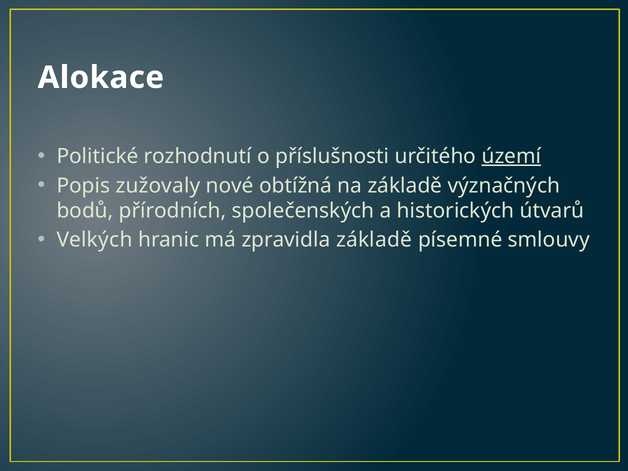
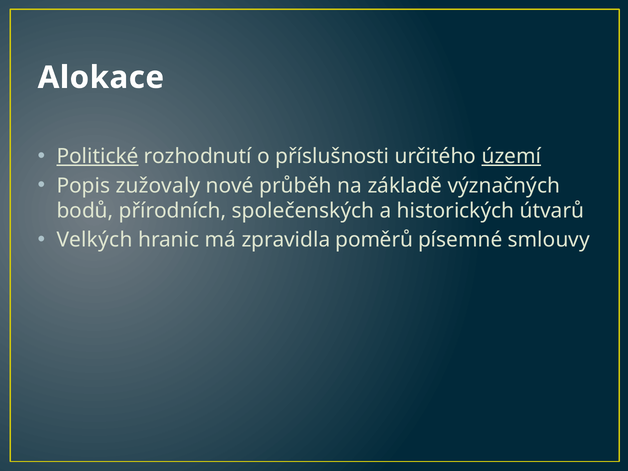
Politické underline: none -> present (98, 156)
obtížná: obtížná -> průběh (295, 186)
zpravidla základě: základě -> poměrů (374, 240)
